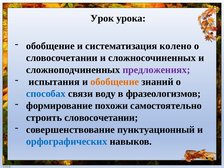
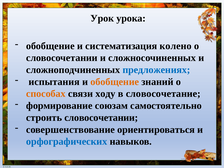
предложениях colour: purple -> blue (156, 70)
способах colour: blue -> orange (46, 94)
воду: воду -> ходу (105, 94)
фразеологизмов: фразеологизмов -> словосочетание (163, 94)
похожи: похожи -> союзам (111, 106)
пунктуационный: пунктуационный -> ориентироваться (156, 130)
